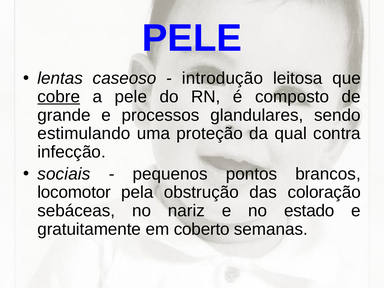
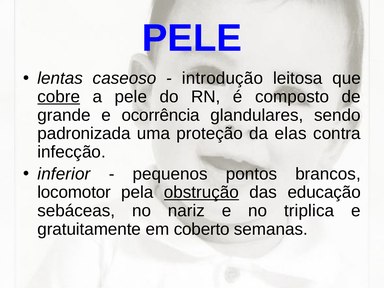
processos: processos -> ocorrência (161, 115)
estimulando: estimulando -> padronizada (84, 134)
qual: qual -> elas (291, 134)
sociais: sociais -> inferior (64, 174)
obstrução underline: none -> present (201, 192)
coloração: coloração -> educação (324, 192)
estado: estado -> triplica (309, 211)
